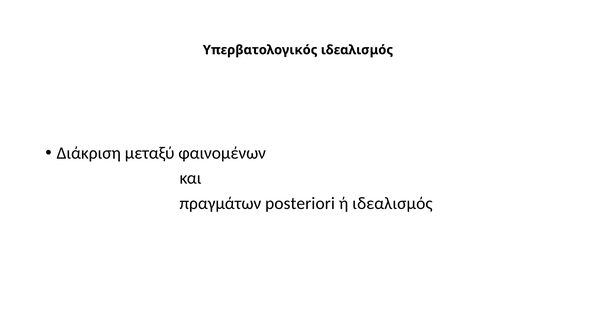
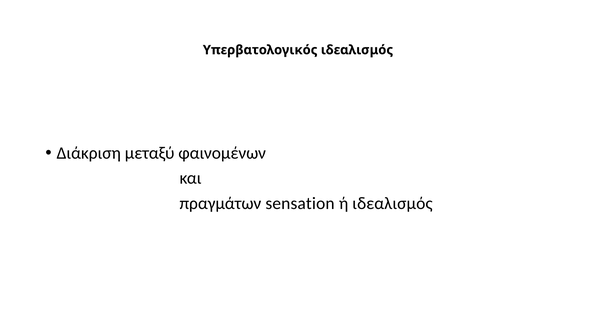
posteriori: posteriori -> sensation (300, 203)
